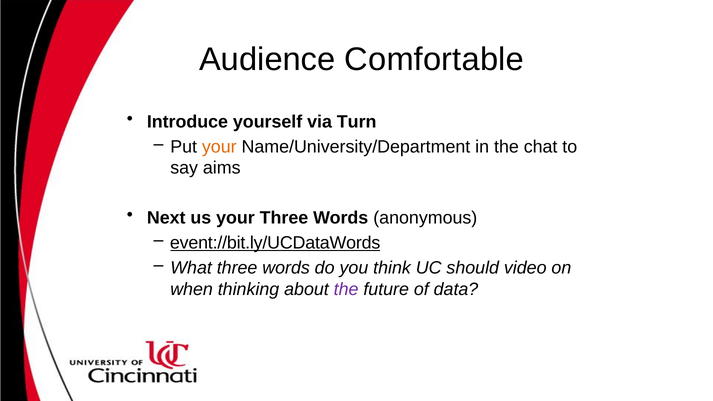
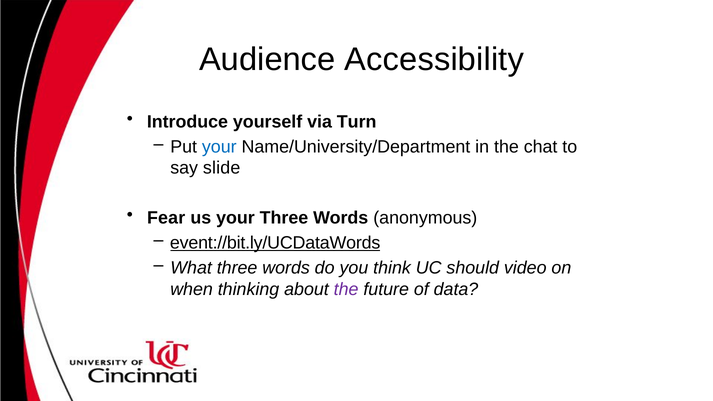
Comfortable: Comfortable -> Accessibility (434, 60)
your colour: orange -> blue (219, 147)
aims: aims -> slide (222, 168)
Next: Next -> Fear (166, 218)
